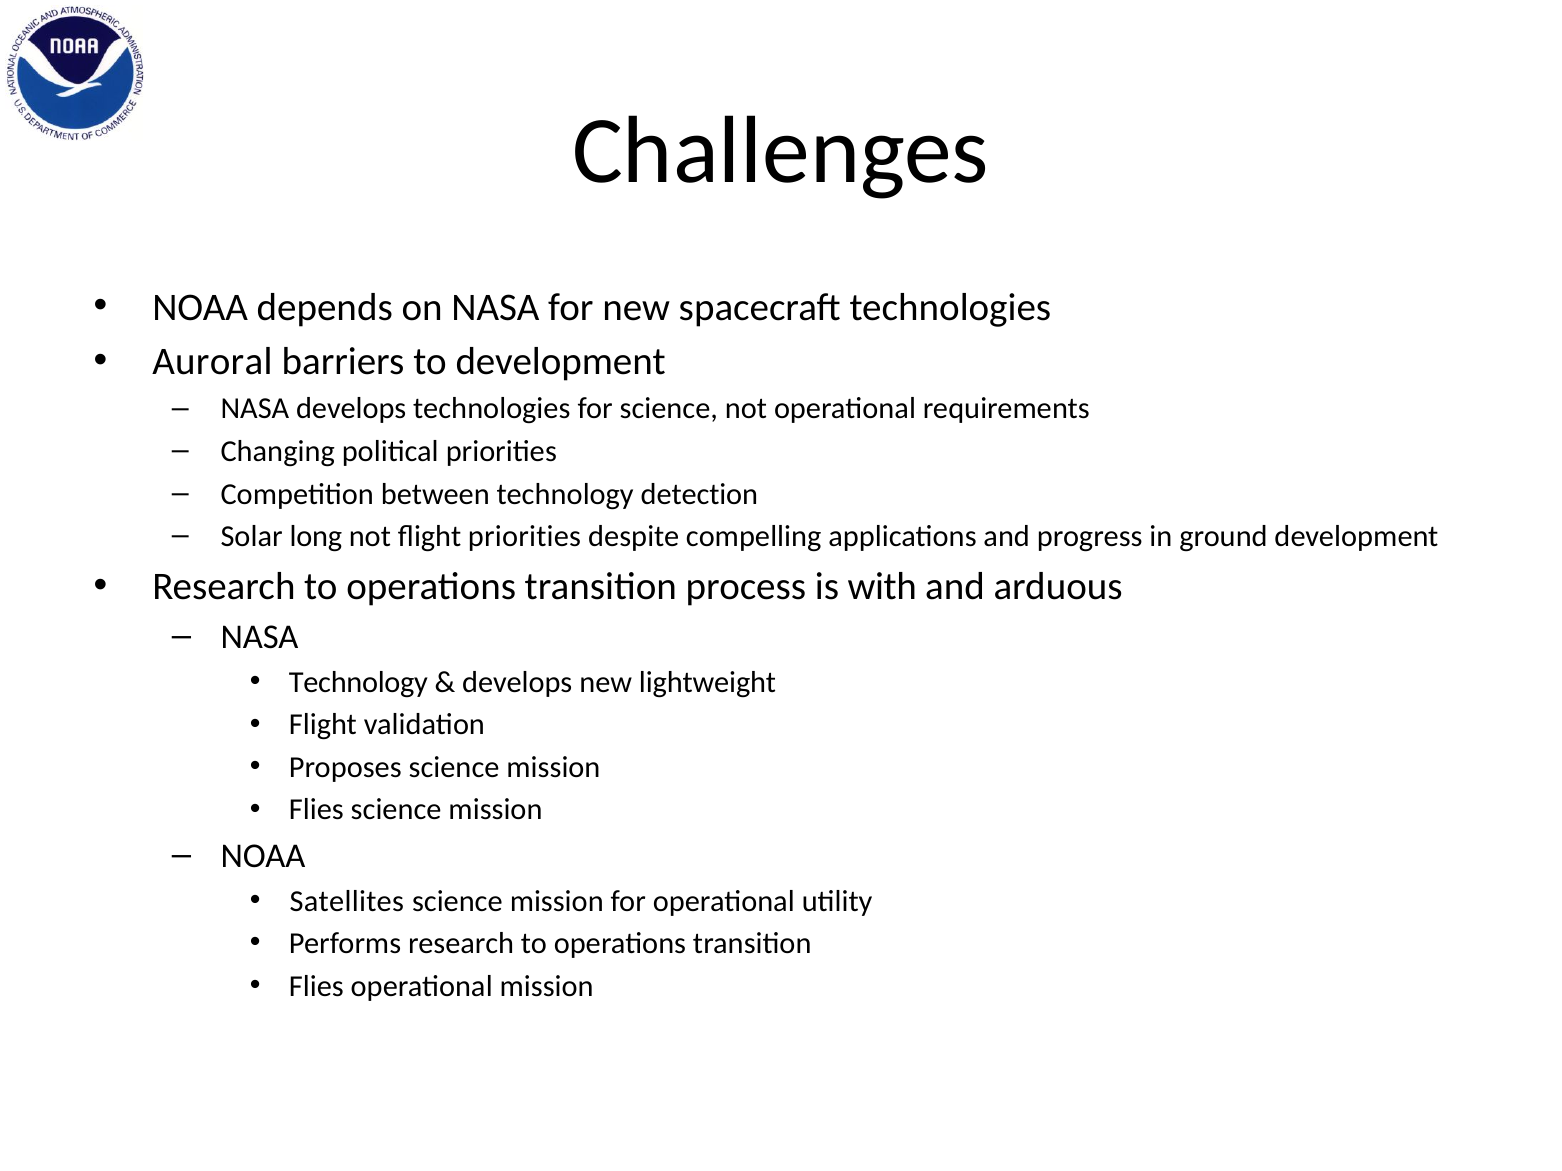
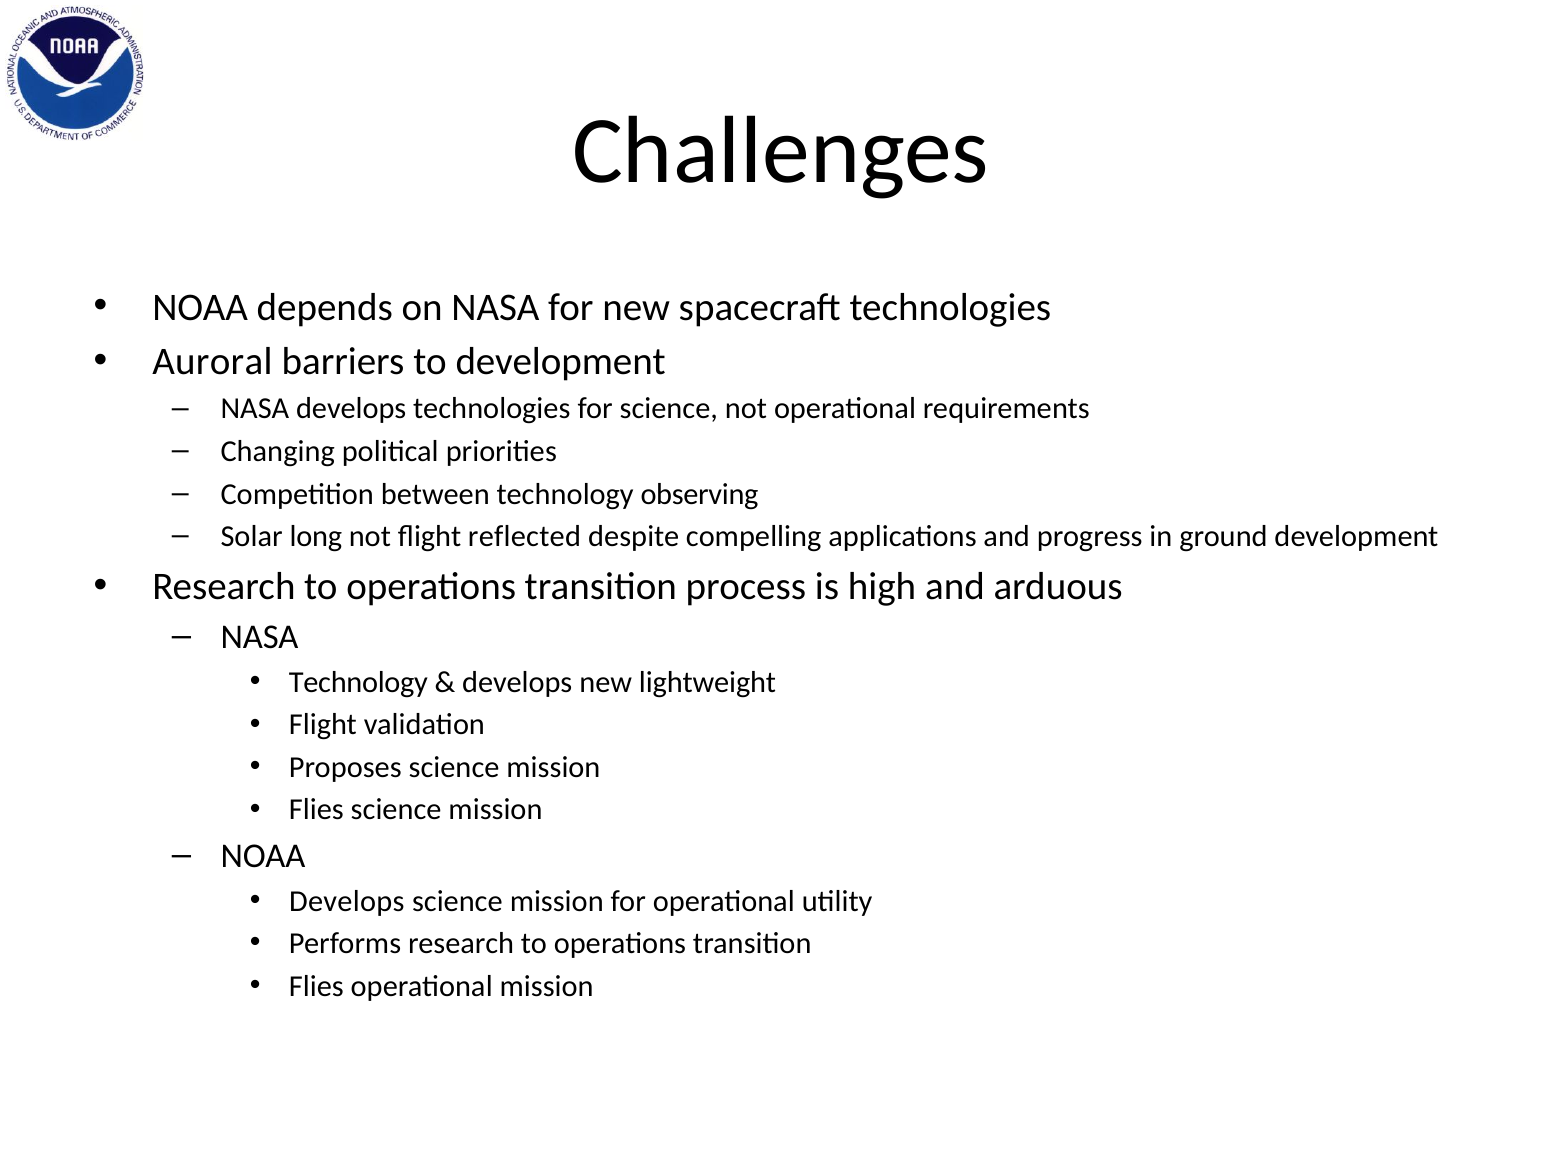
detection: detection -> observing (699, 494)
flight priorities: priorities -> reflected (524, 537)
with: with -> high (882, 587)
Satellites: Satellites -> Develops (347, 901)
